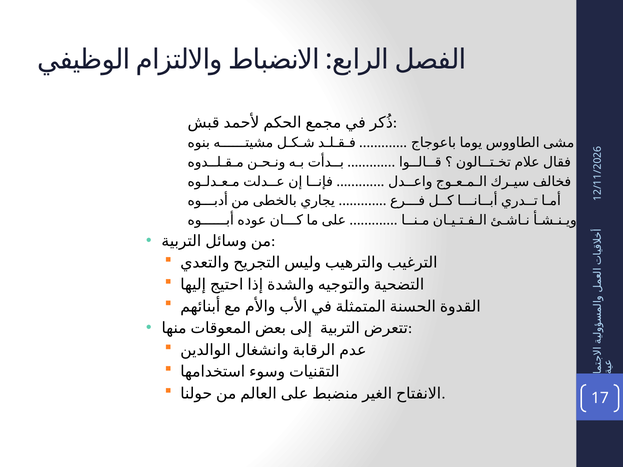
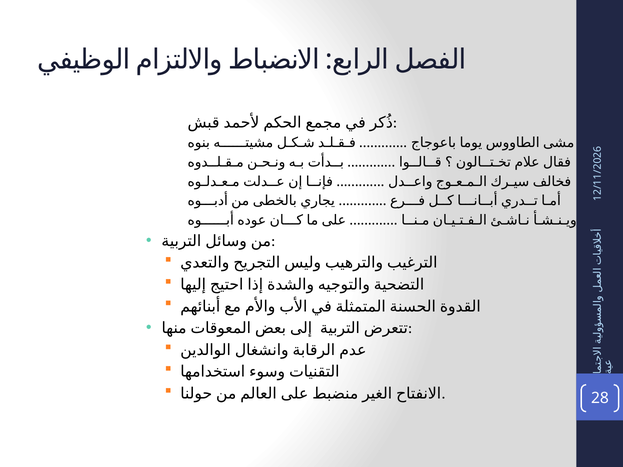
17: 17 -> 28 (600, 398)
